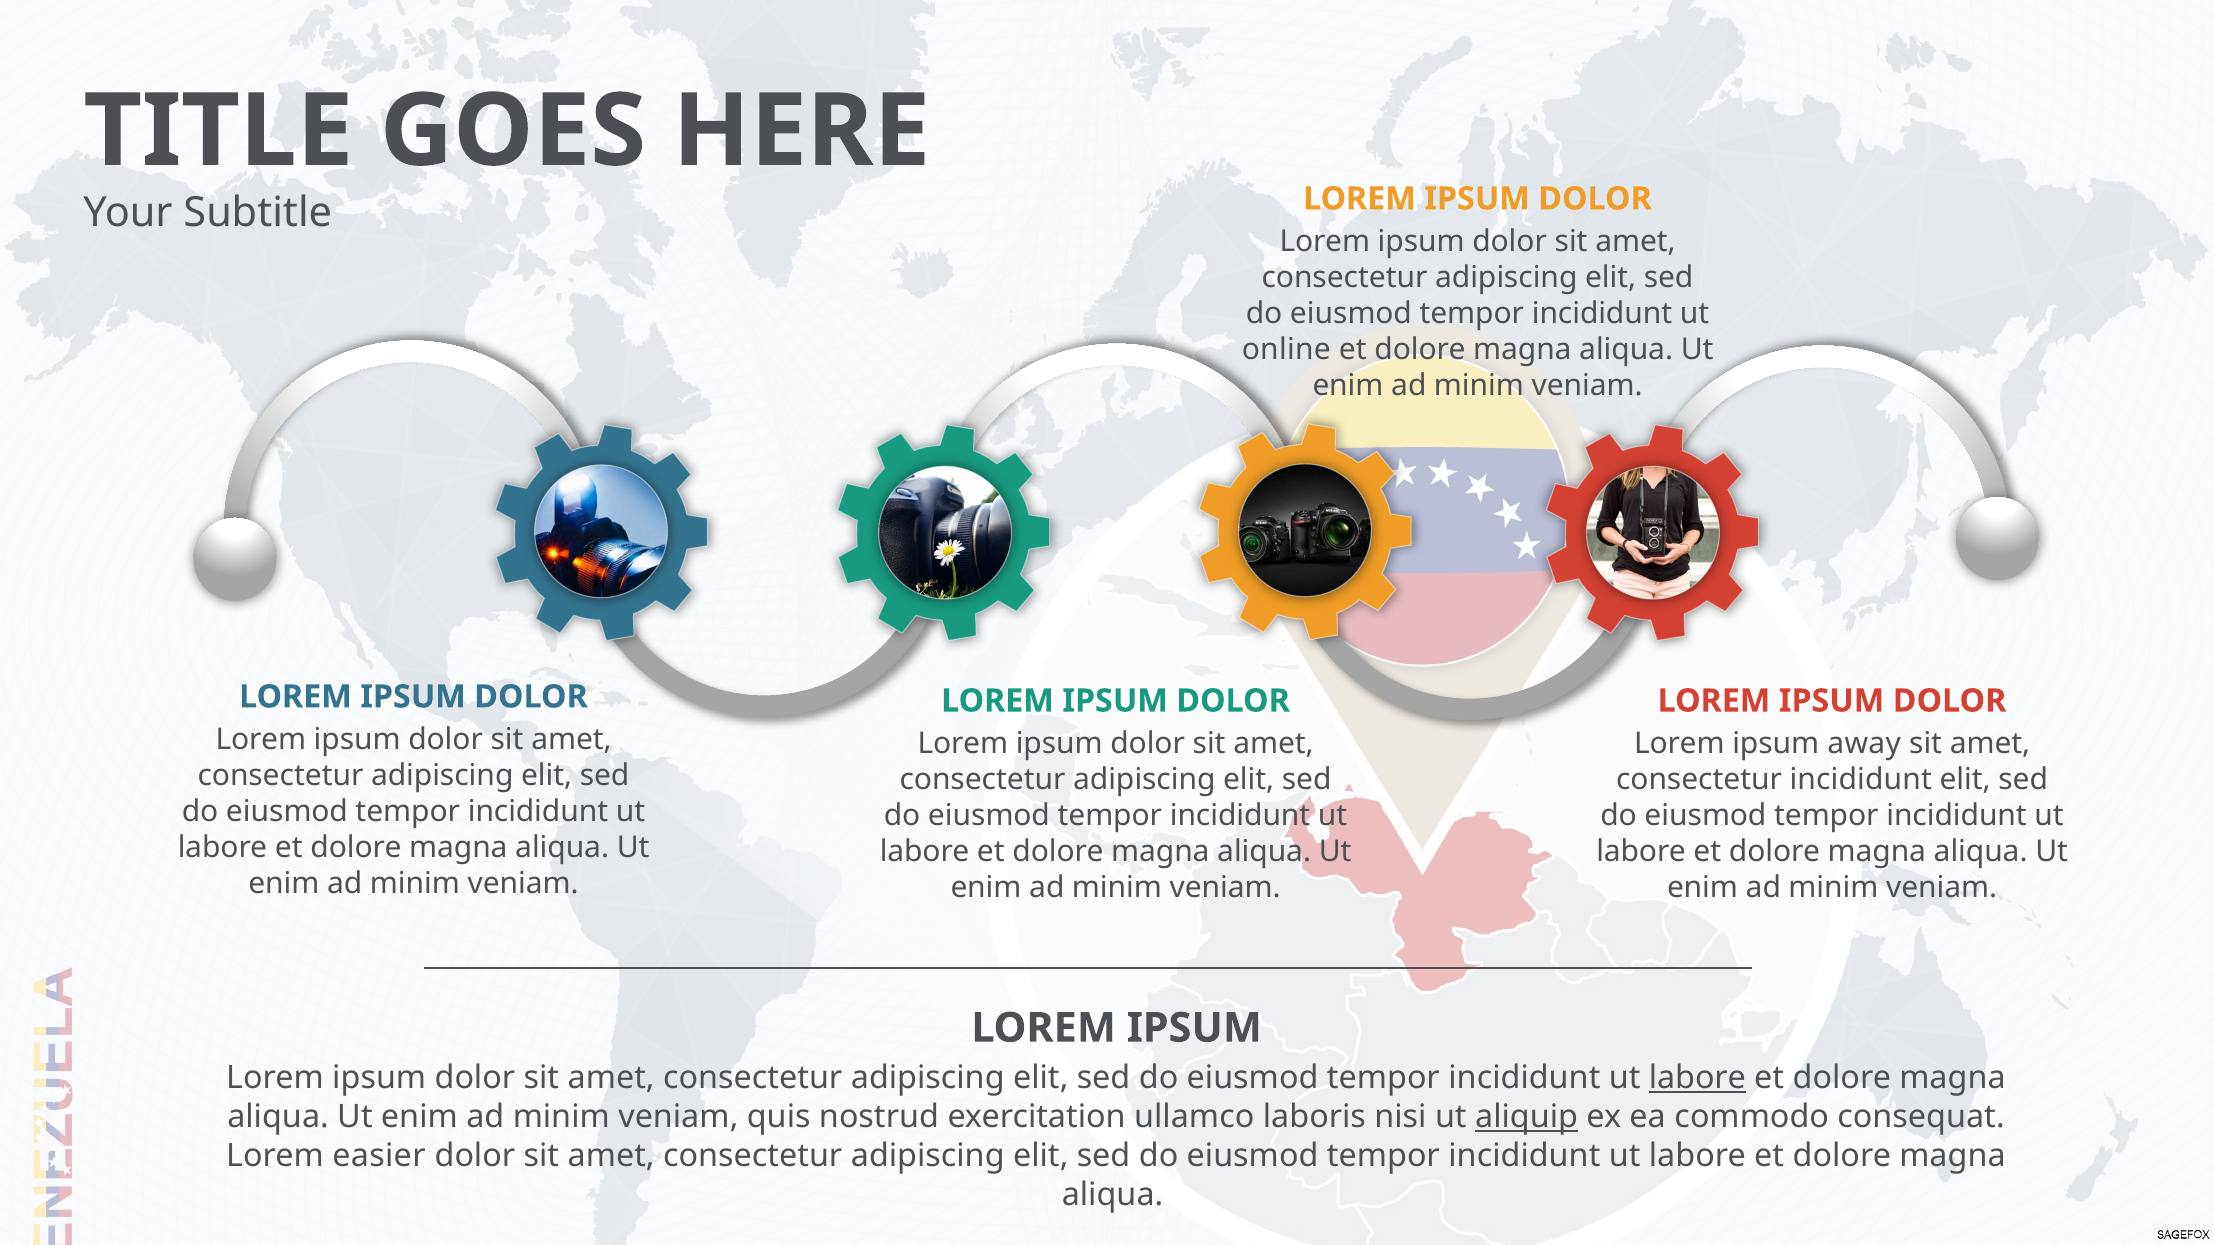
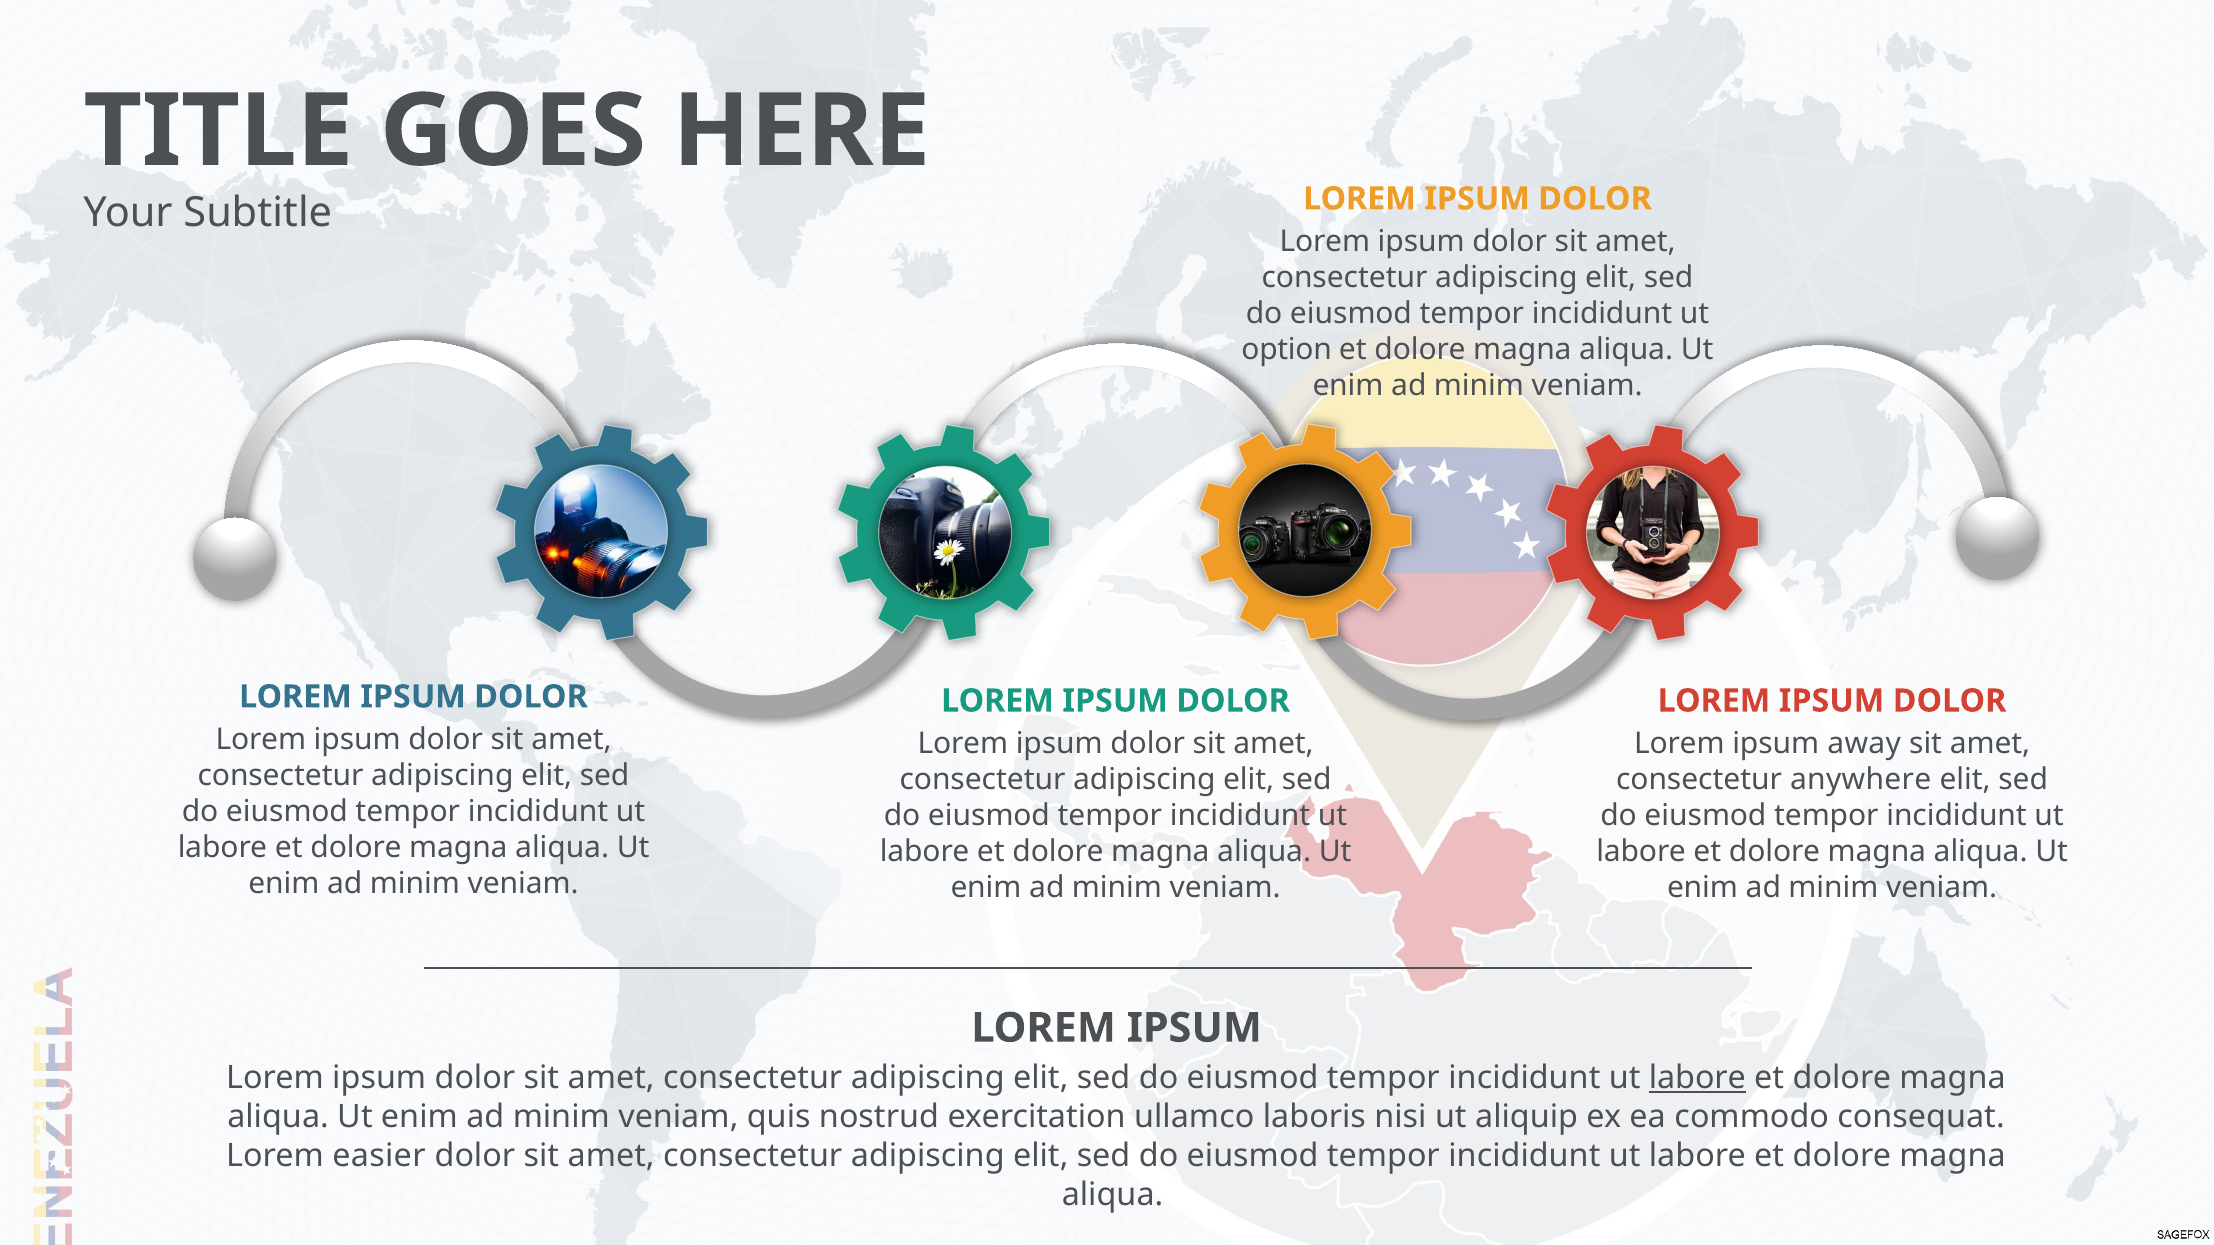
online: online -> option (1287, 350)
consectetur incididunt: incididunt -> anywhere (1861, 780)
aliquip underline: present -> none (1527, 1117)
